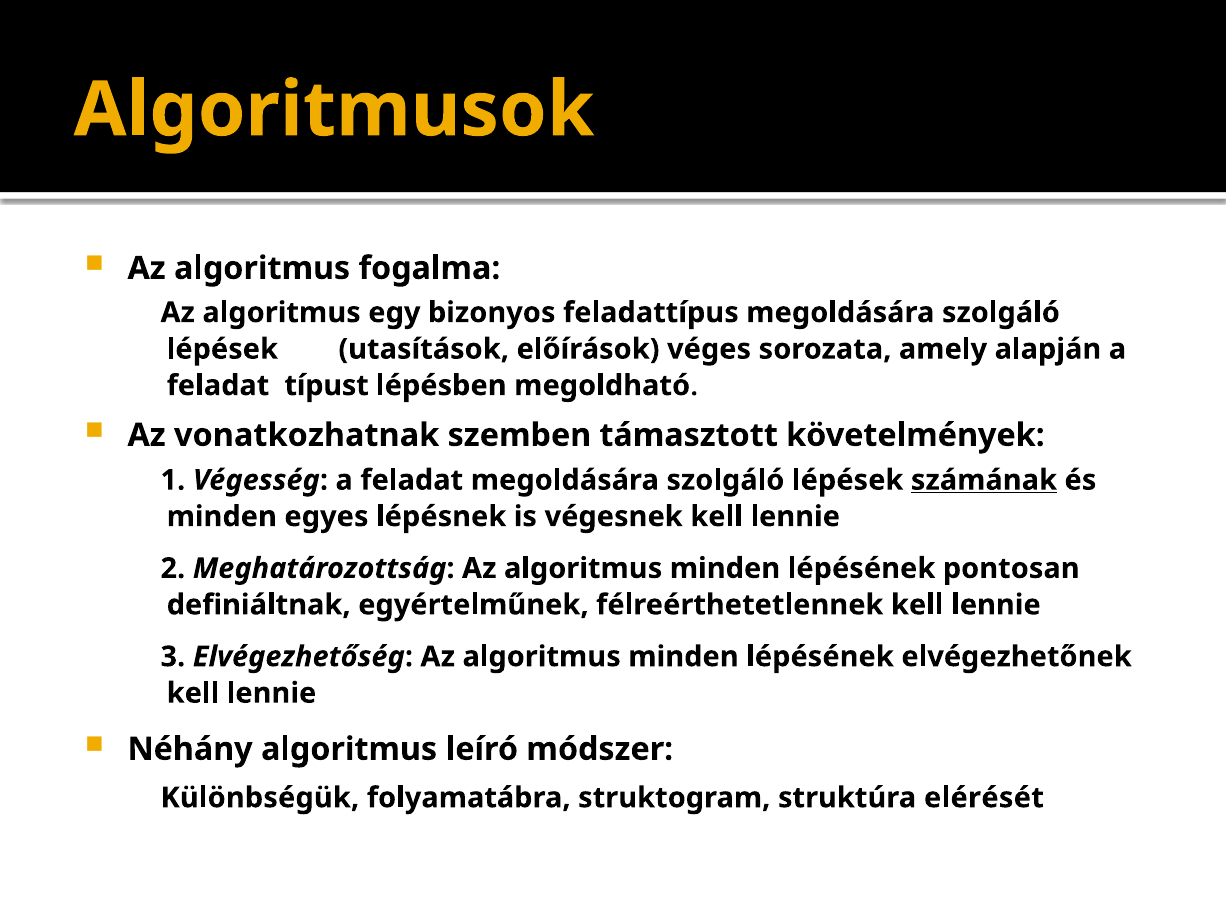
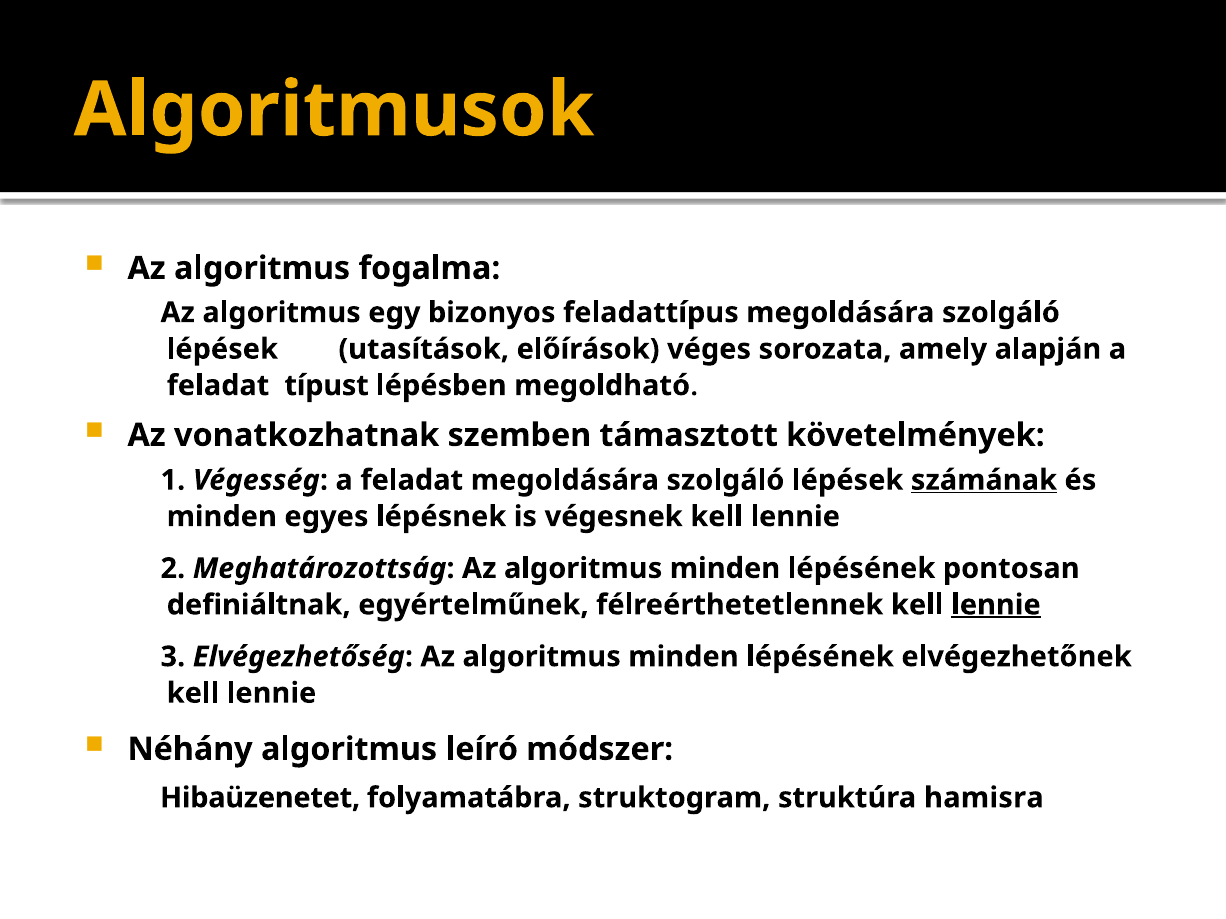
lennie underline: none -> present (996, 605)
Különbségük: Különbségük -> Hibaüzenetet (260, 798)
elérését: elérését -> hamisra (984, 798)
